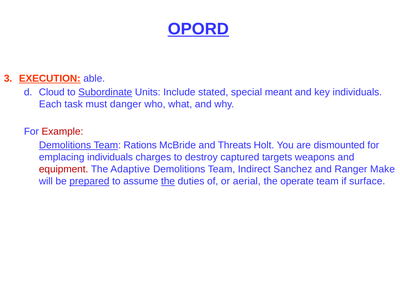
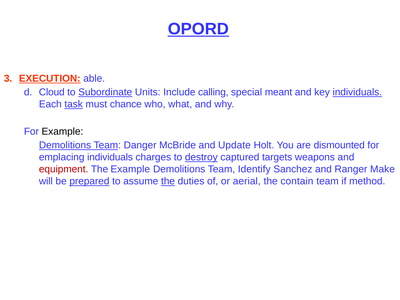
stated: stated -> calling (213, 92)
individuals underline: none -> present (357, 92)
task underline: none -> present (74, 104)
danger: danger -> chance (126, 104)
Example colour: red -> black (62, 132)
Rations: Rations -> Danger (140, 145)
Threats: Threats -> Update (234, 145)
destroy underline: none -> present (201, 157)
The Adaptive: Adaptive -> Example (130, 169)
Indirect: Indirect -> Identify (254, 169)
operate: operate -> contain (297, 181)
surface: surface -> method (367, 181)
